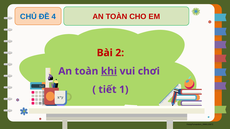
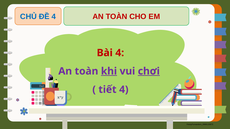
Bài 2: 2 -> 4 (120, 53)
chơi underline: none -> present (149, 71)
tiết 1: 1 -> 4 (124, 90)
